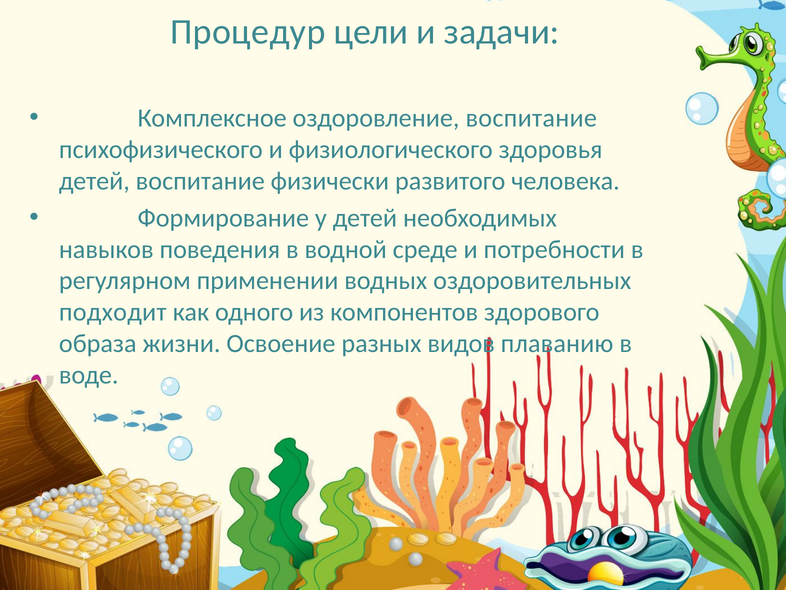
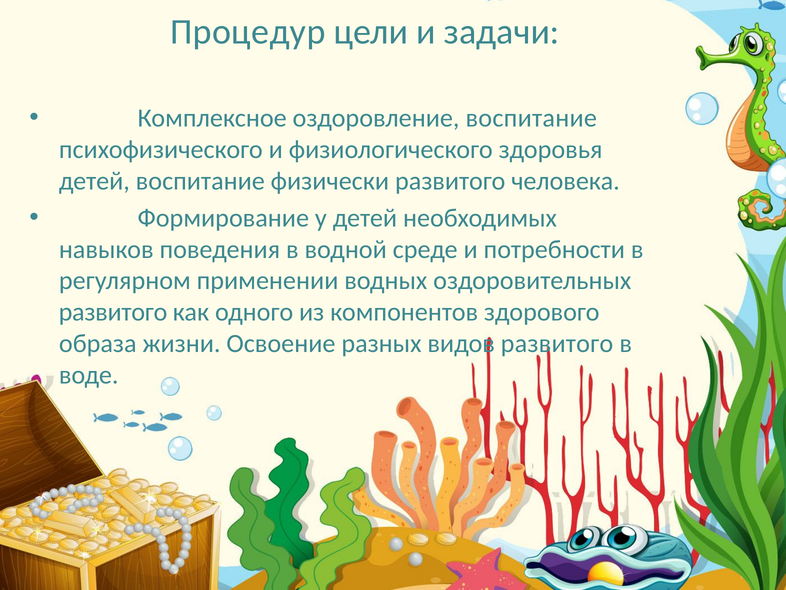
подходит: подходит -> развитого (113, 312)
видов плаванию: плаванию -> развитого (557, 343)
